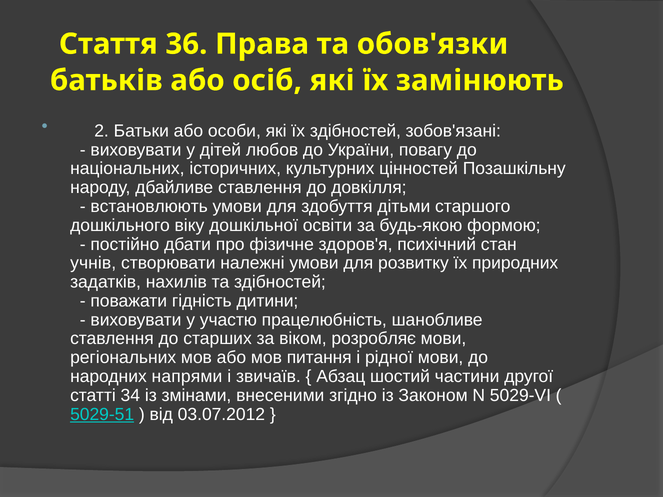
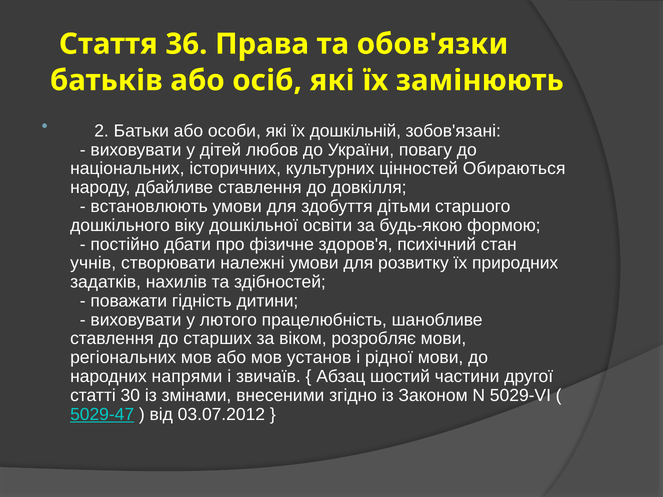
їх здібностей: здібностей -> дошкільній (355, 131)
Позашкільну: Позашкільну -> Обираються (514, 169)
участю: участю -> лютого (228, 320)
питання: питання -> установ (319, 358)
34: 34 -> 30 (130, 396)
5029-51: 5029-51 -> 5029-47 (102, 414)
